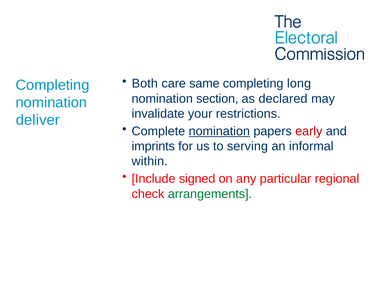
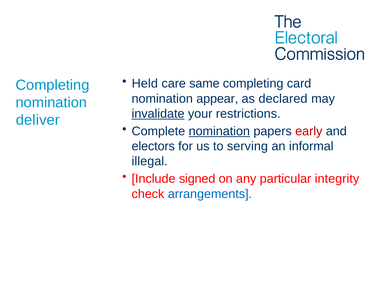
Both: Both -> Held (145, 84)
long: long -> card (299, 84)
section: section -> appear (217, 99)
invalidate underline: none -> present (158, 114)
imprints: imprints -> electors (153, 146)
within: within -> illegal (150, 161)
regional: regional -> integrity (337, 179)
arrangements colour: green -> blue (210, 194)
